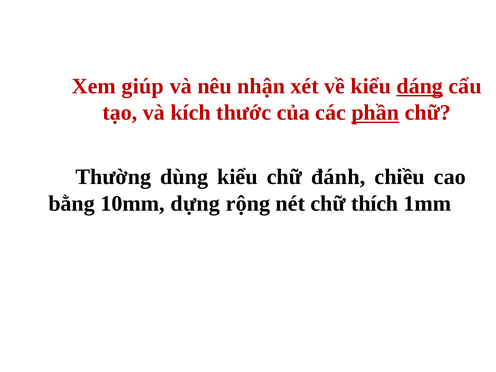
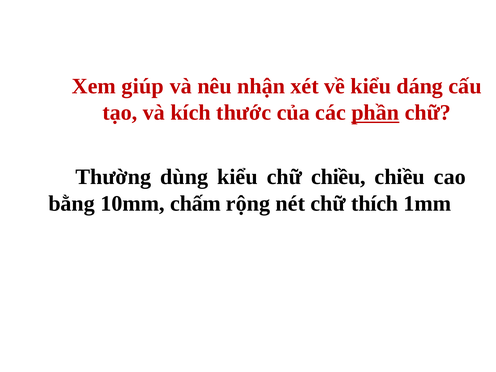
dáng underline: present -> none (420, 86)
chữ đánh: đánh -> chiều (338, 177)
dựng: dựng -> chấm (195, 203)
